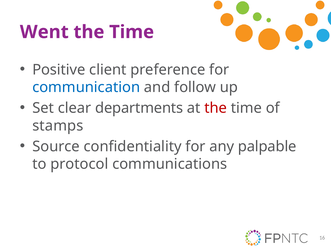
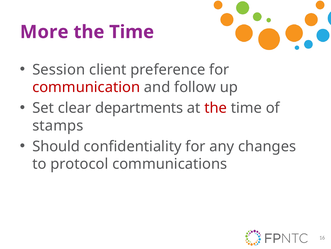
Went: Went -> More (44, 32)
Positive: Positive -> Session (59, 69)
communication colour: blue -> red (86, 87)
Source: Source -> Should (56, 146)
palpable: palpable -> changes (267, 146)
